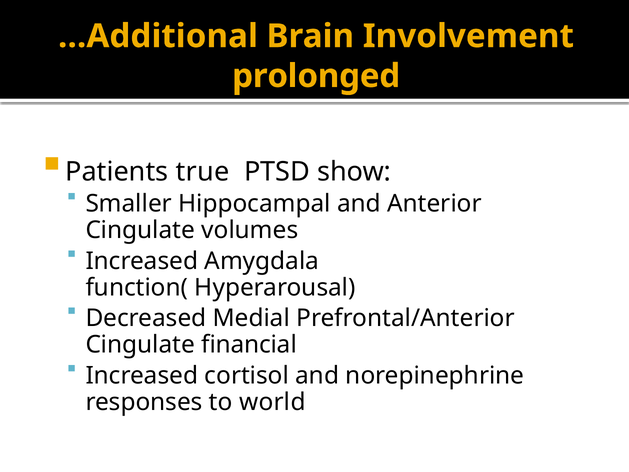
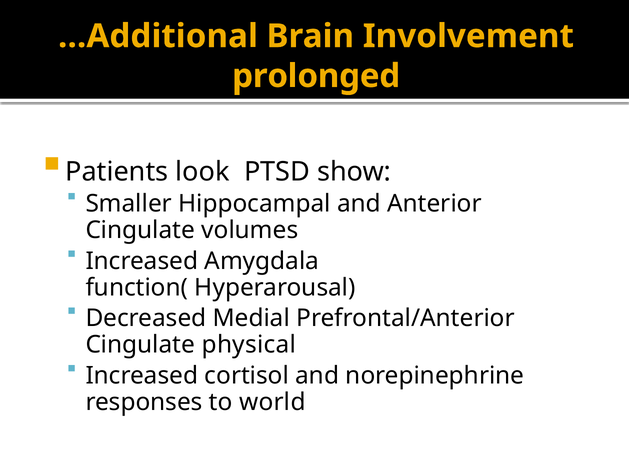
true: true -> look (203, 172)
financial: financial -> physical (249, 345)
